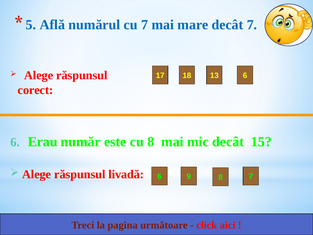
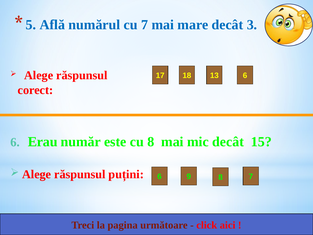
decât 7: 7 -> 3 (252, 25)
livadă: livadă -> puțini (126, 174)
